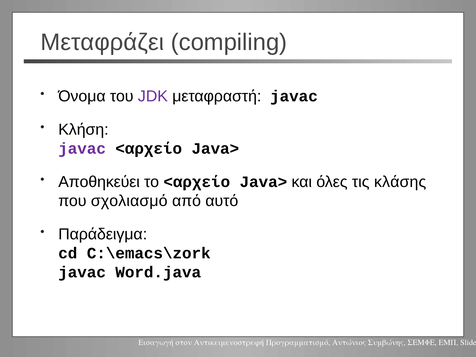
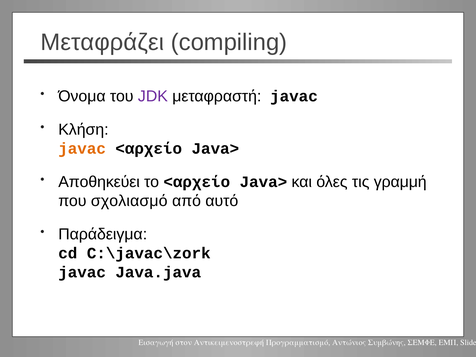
javac colour: purple -> orange (82, 149)
κλάσης: κλάσης -> γραμμή (400, 182)
C:\emacs\zork: C:\emacs\zork -> C:\javac\zork (149, 253)
Word.java: Word.java -> Java.java (158, 272)
